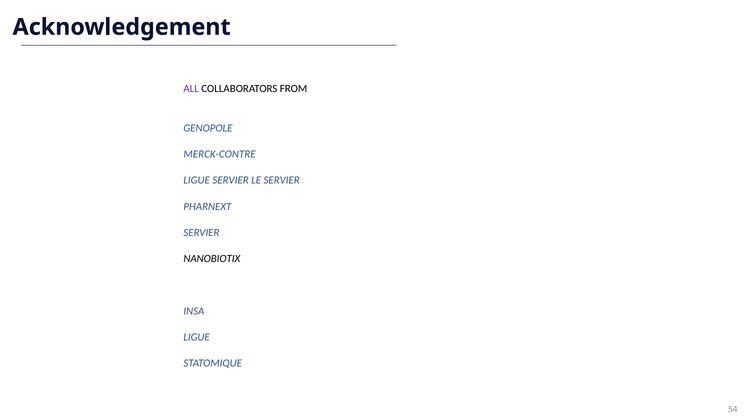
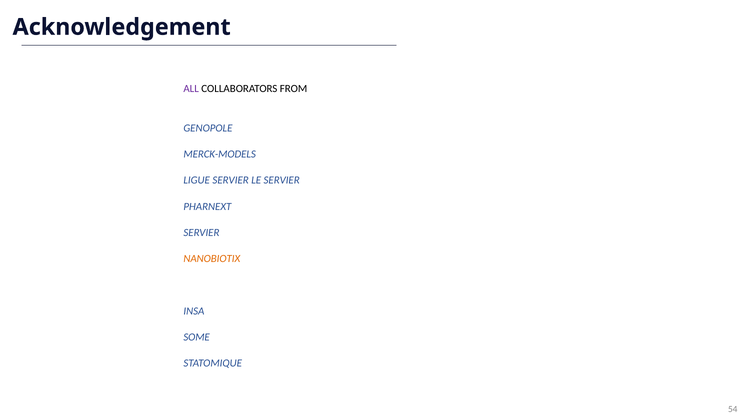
MERCK-CONTRE: MERCK-CONTRE -> MERCK-MODELS (220, 154)
NANOBIOTIX colour: black -> orange (212, 259)
LIGUE: LIGUE -> SOME (197, 337)
